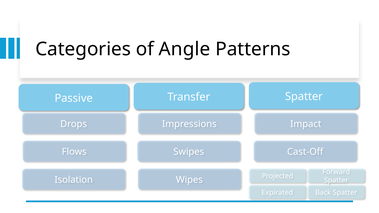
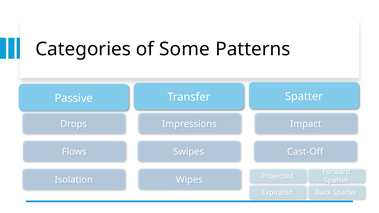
Angle: Angle -> Some (184, 49)
